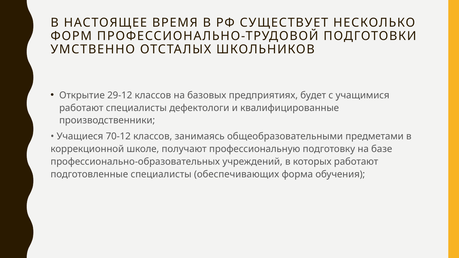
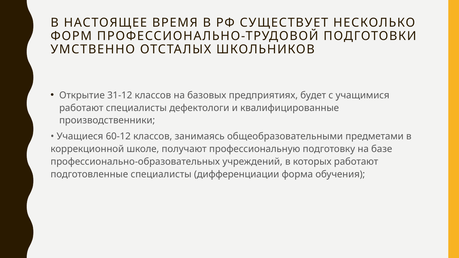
29-12: 29-12 -> 31-12 (120, 95)
70-12: 70-12 -> 60-12 (118, 137)
обеспечивающих: обеспечивающих -> дифференциации (237, 174)
